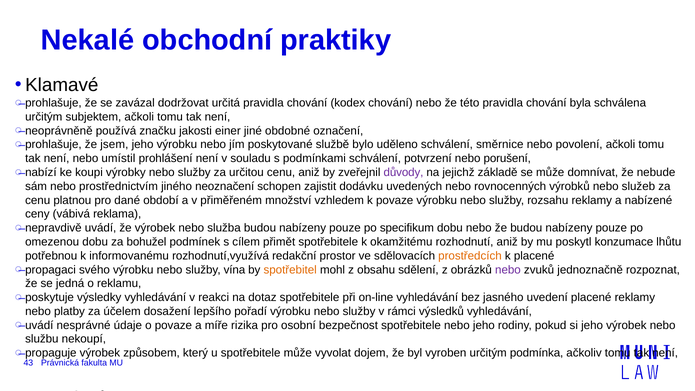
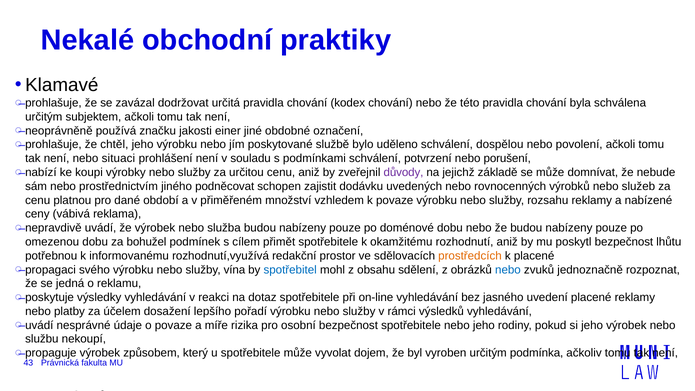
jsem: jsem -> chtěl (114, 145)
schválení směrnice: směrnice -> dospělou (500, 145)
umístil: umístil -> situaci (118, 159)
neoznačení: neoznačení -> podněcovat (225, 186)
specifikum: specifikum -> doménové (407, 228)
poskytl konzumace: konzumace -> bezpečnost (624, 242)
spotřebitel colour: orange -> blue (290, 270)
nebo colour: purple -> blue (508, 270)
